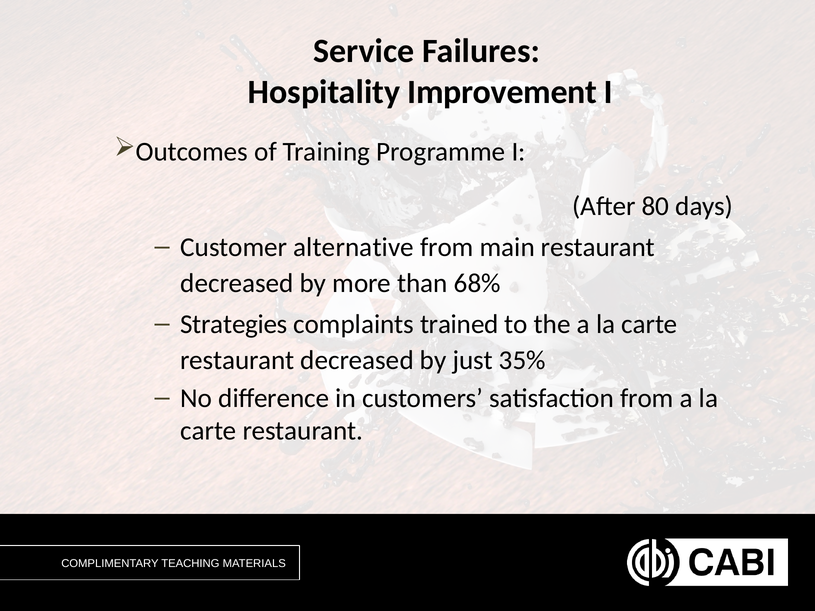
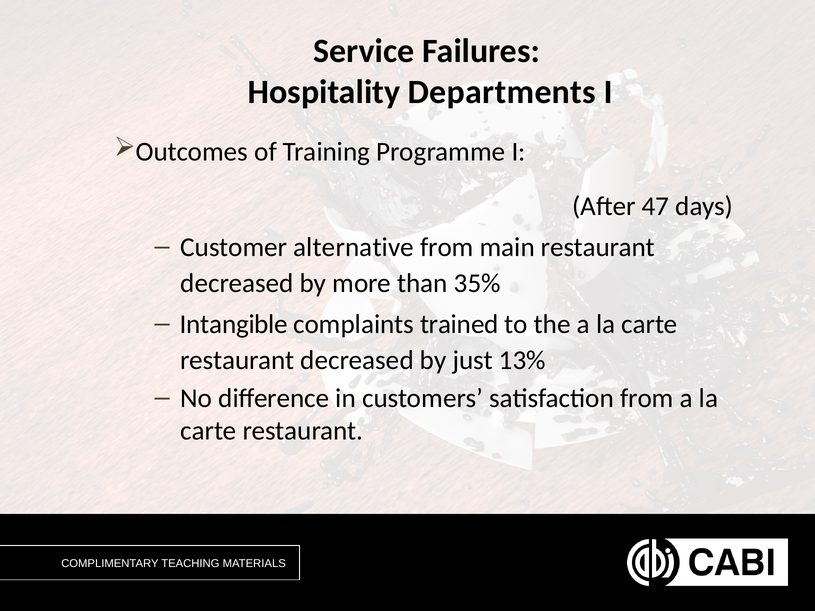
Improvement: Improvement -> Departments (502, 92)
80: 80 -> 47 (655, 206)
68%: 68% -> 35% (477, 283)
Strategies: Strategies -> Intangible (234, 325)
35%: 35% -> 13% (522, 361)
